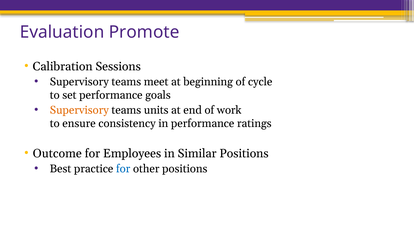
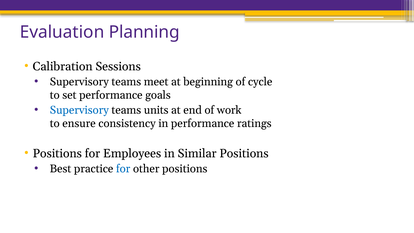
Promote: Promote -> Planning (144, 32)
Supervisory colour: orange -> blue (79, 110)
Outcome: Outcome -> Positions (57, 153)
